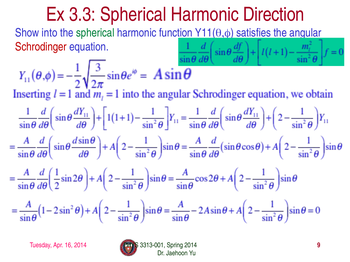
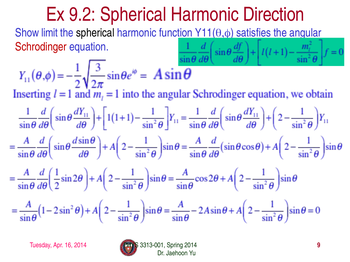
3.3: 3.3 -> 9.2 (82, 14)
into: into -> limit (50, 33)
spherical colour: green -> black (95, 33)
